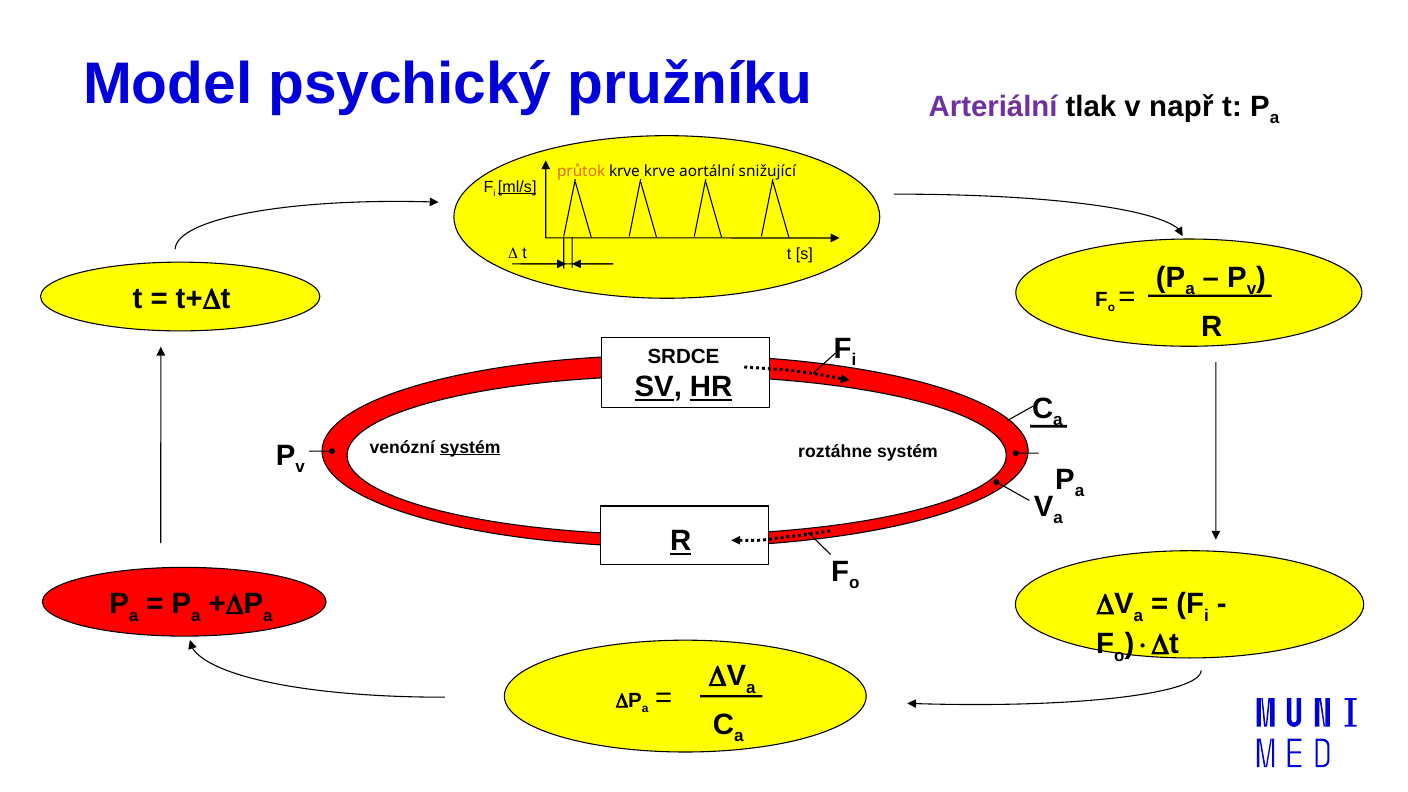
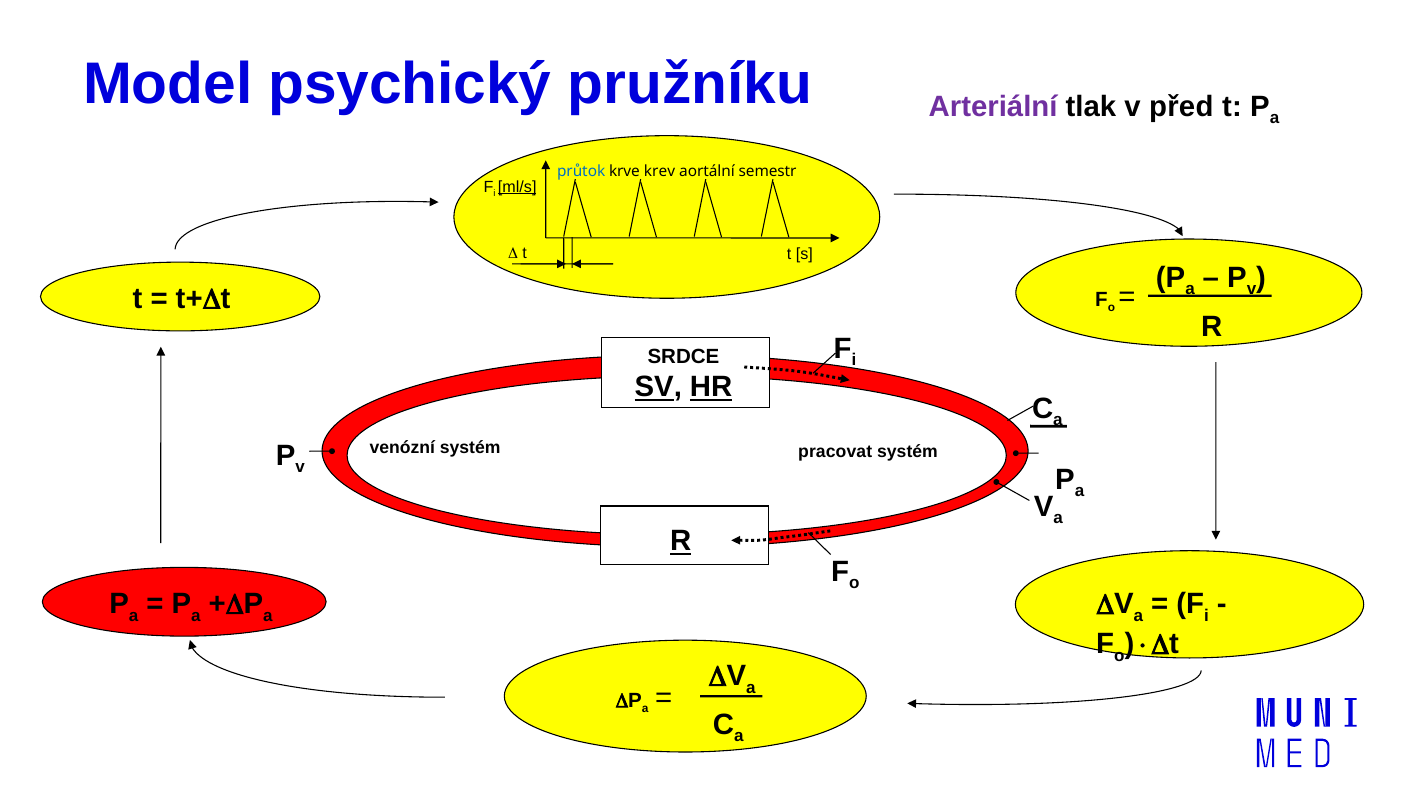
např: např -> před (1181, 107)
průtok colour: orange -> blue (581, 172)
krve krve: krve -> krev (660, 172)
snižující: snižující -> semestr (768, 172)
systém underline: present -> none (470, 447)
roztáhne: roztáhne -> pracovat (835, 451)
